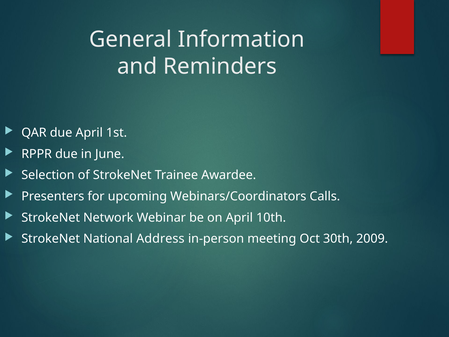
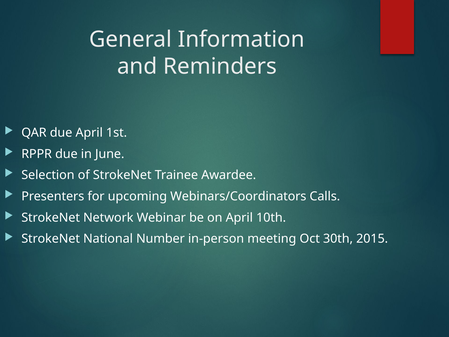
Address: Address -> Number (161, 239)
2009: 2009 -> 2015 (372, 239)
